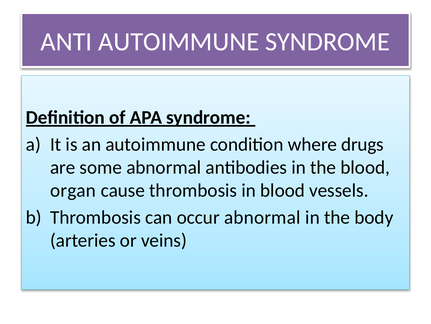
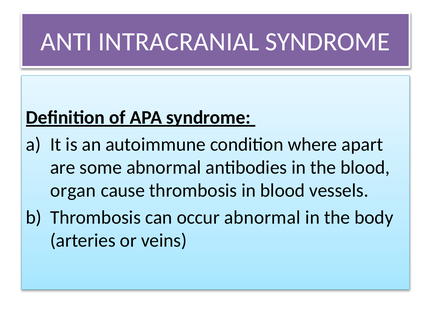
ANTI AUTOIMMUNE: AUTOIMMUNE -> INTRACRANIAL (179, 42)
drugs: drugs -> apart (362, 144)
